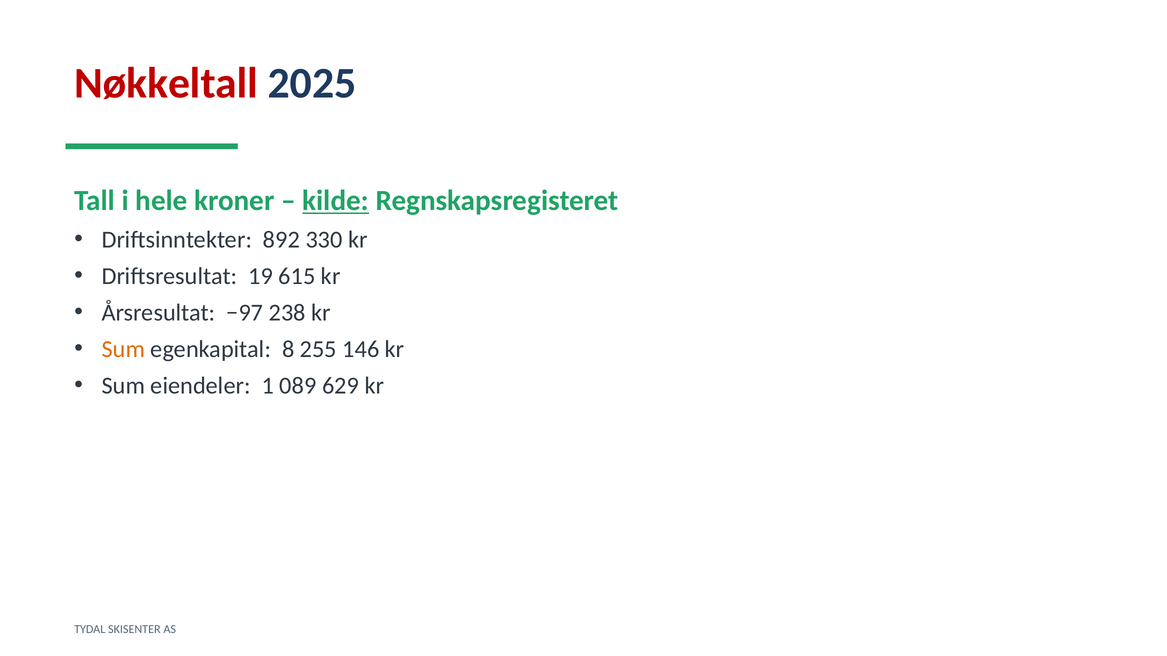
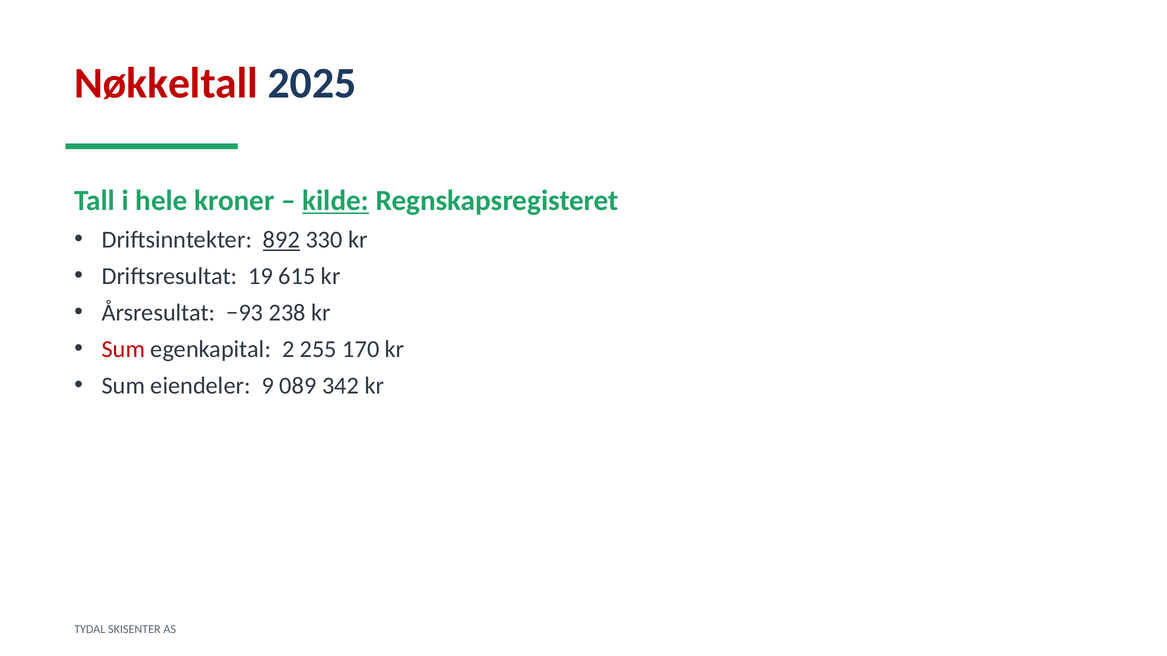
892 underline: none -> present (281, 240)
−97: −97 -> −93 (245, 313)
Sum colour: orange -> red (123, 349)
8: 8 -> 2 (288, 349)
146: 146 -> 170 (361, 349)
1: 1 -> 9 (268, 386)
629: 629 -> 342 (340, 386)
